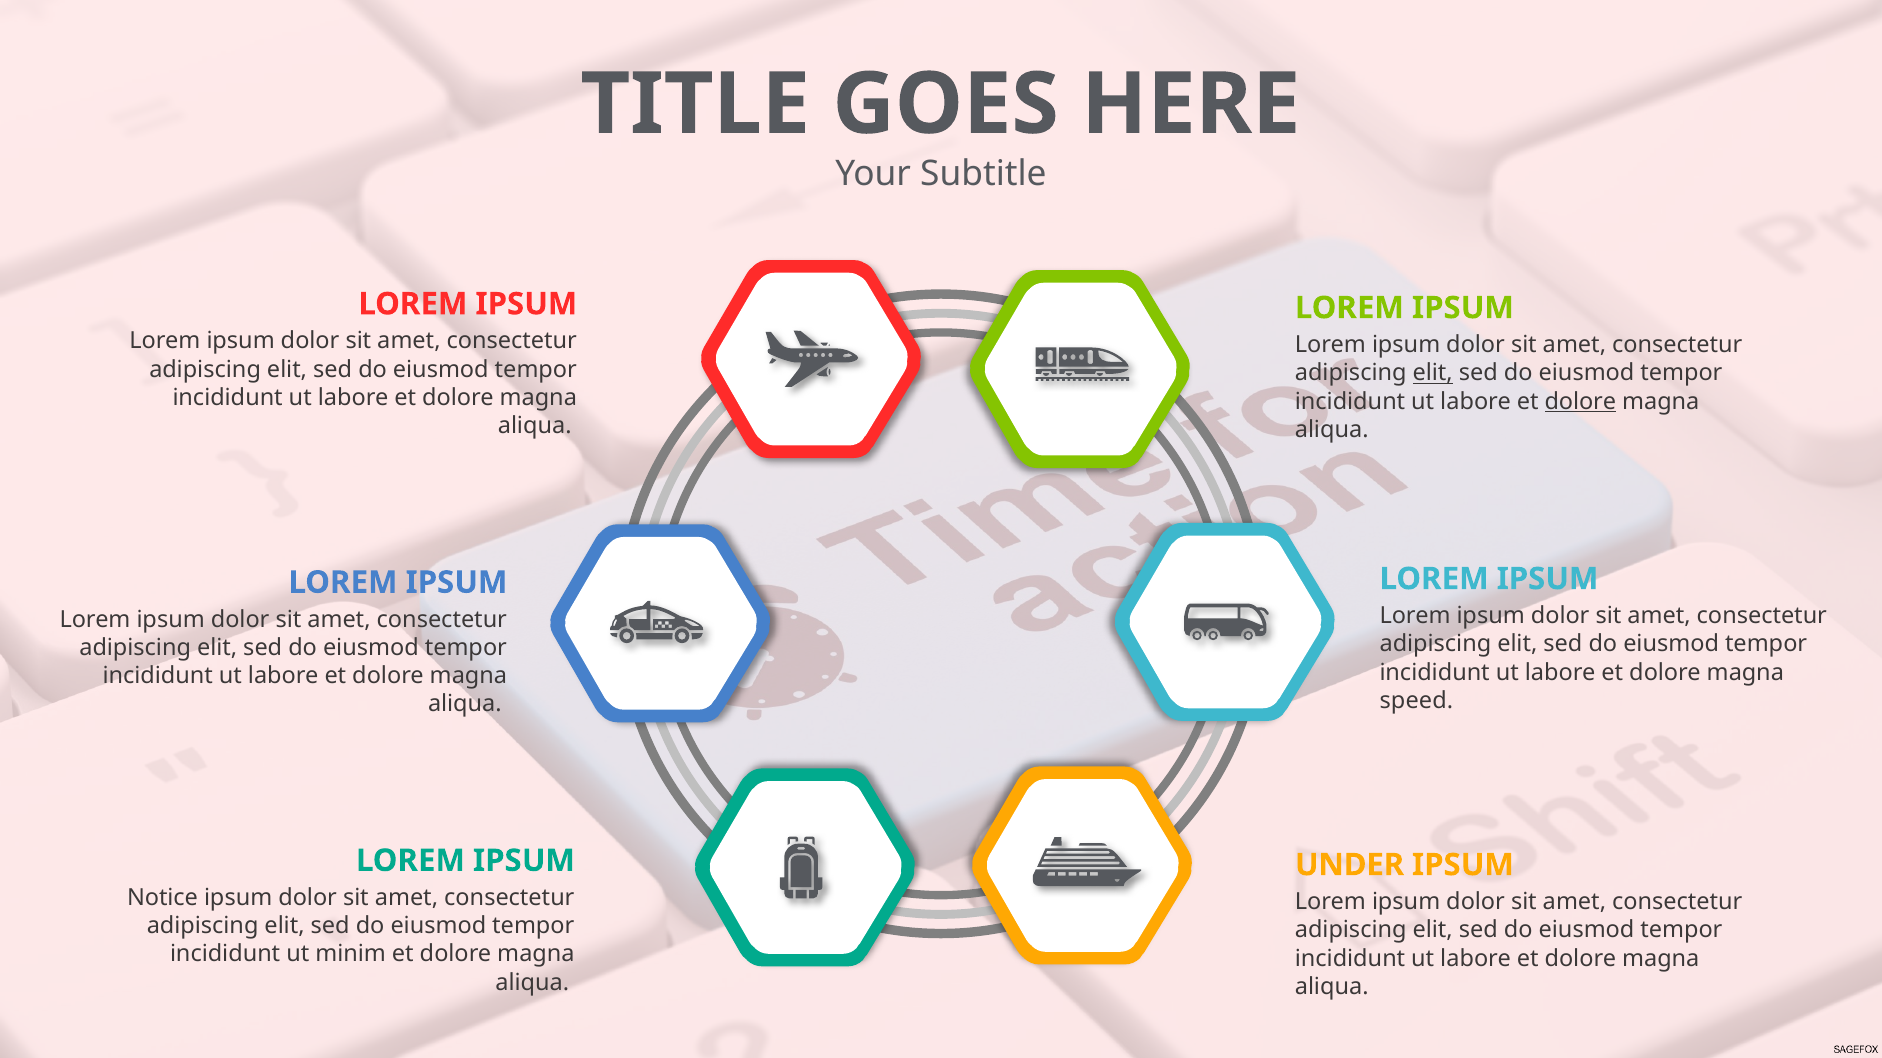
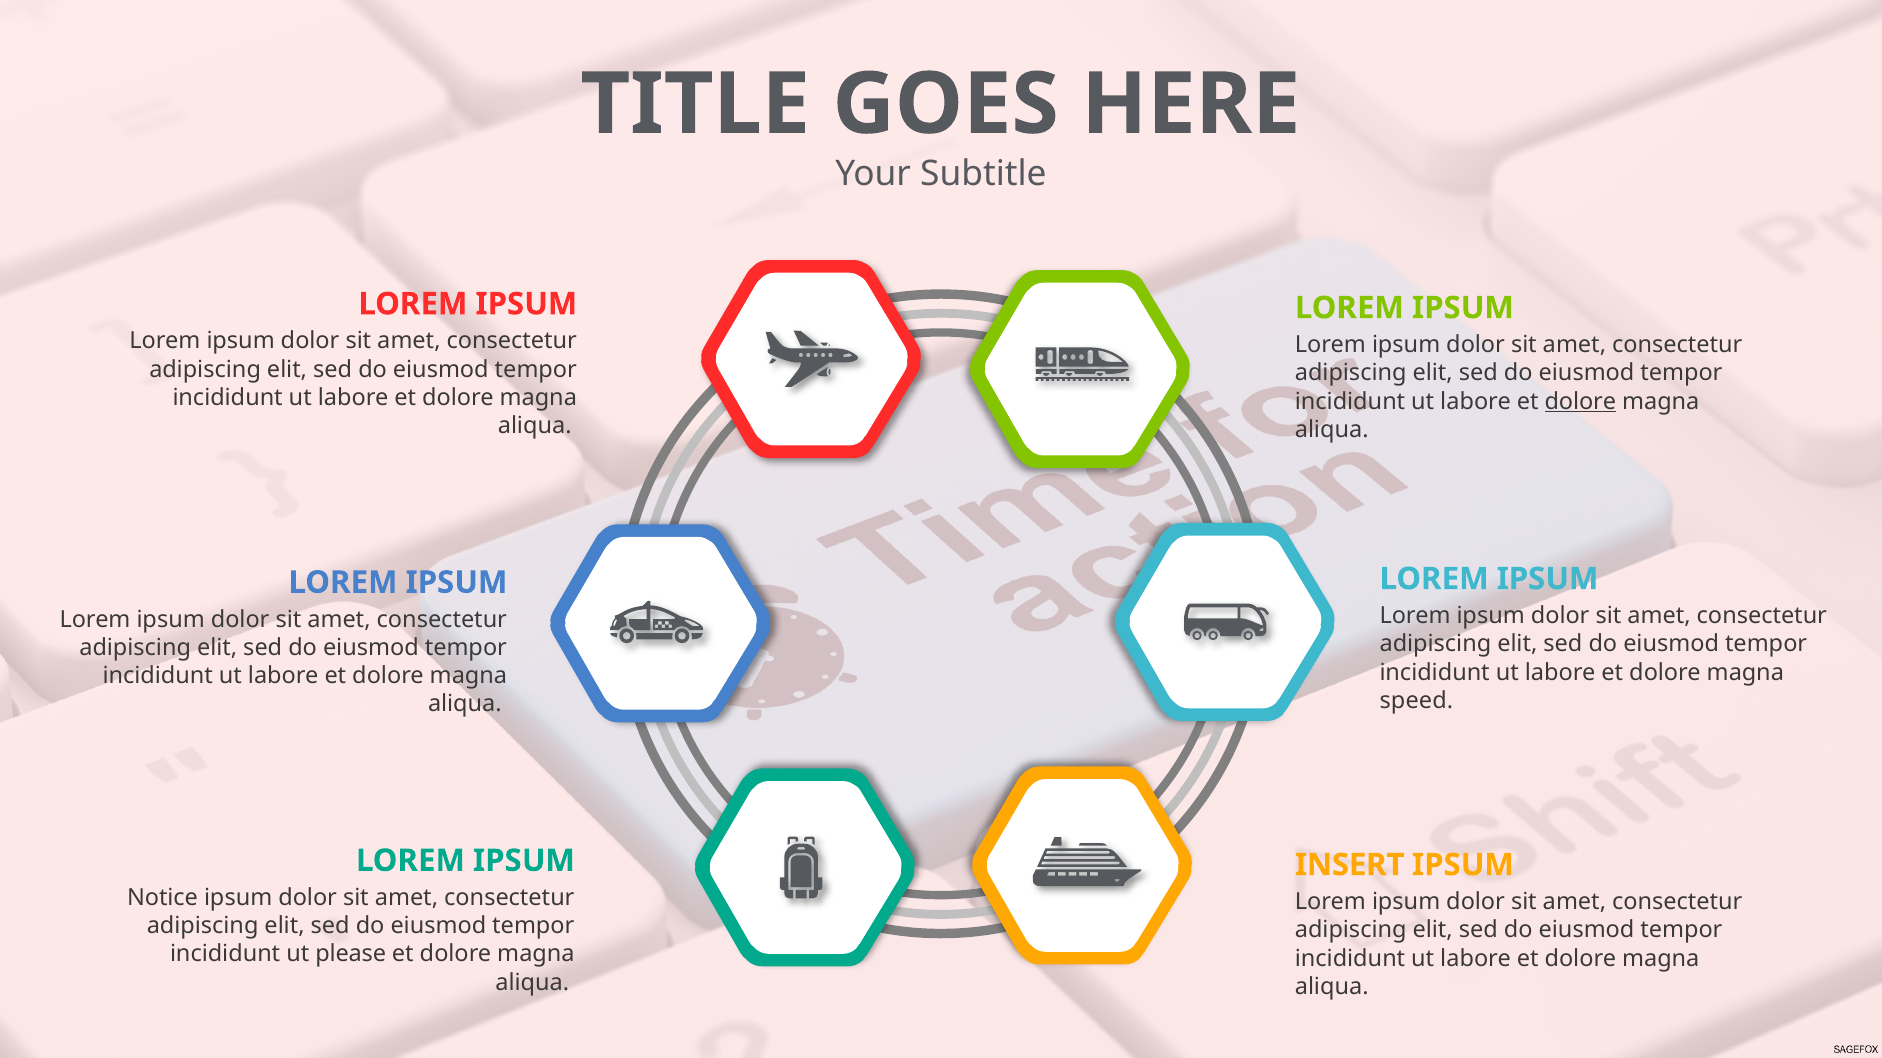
elit underline: present -> none (1433, 373)
UNDER: UNDER -> INSERT (1350, 865)
minim: minim -> please (351, 955)
